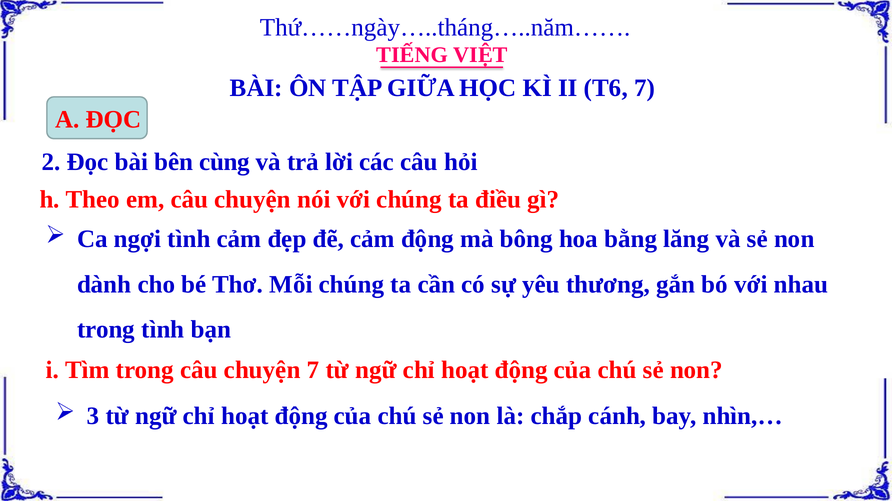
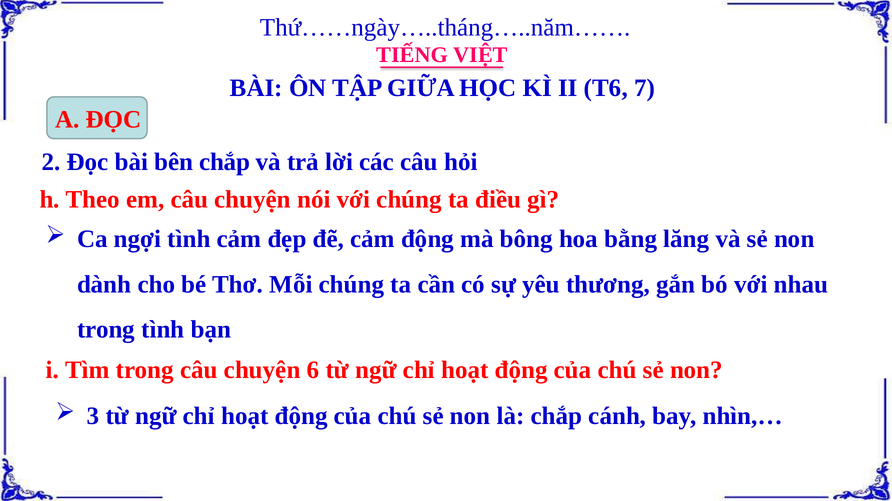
bên cùng: cùng -> chắp (225, 162)
chuyện 7: 7 -> 6 (313, 370)
